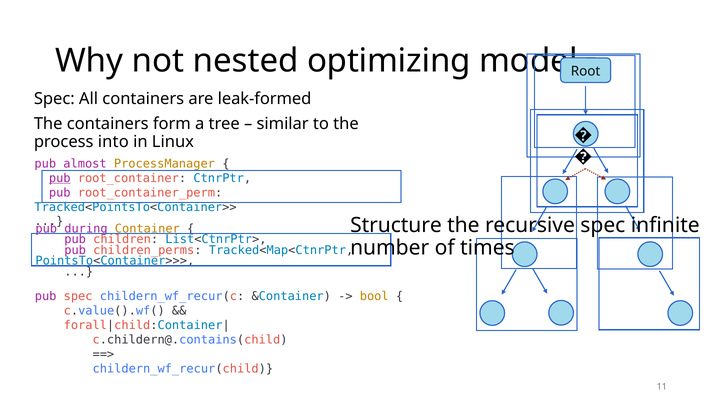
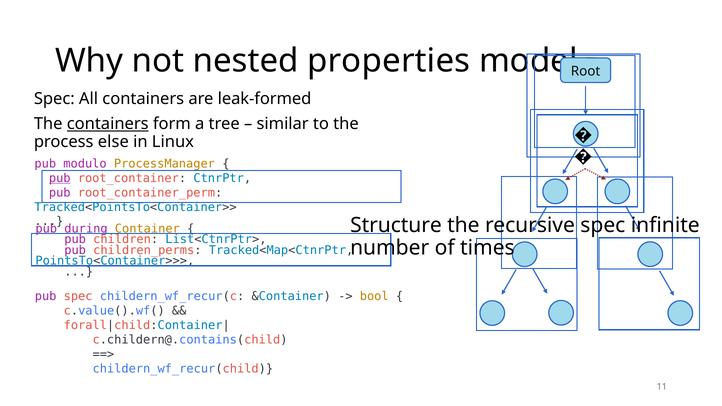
optimizing: optimizing -> properties (389, 61)
containers underline: none -> present (108, 124)
into: into -> else (113, 142)
almost: almost -> modulo (85, 164)
